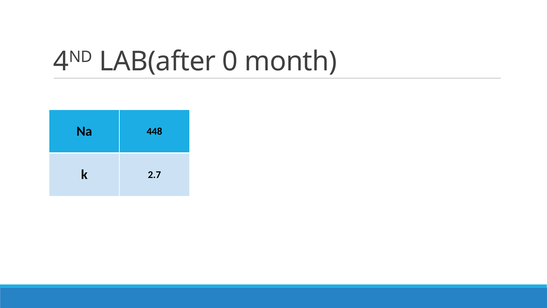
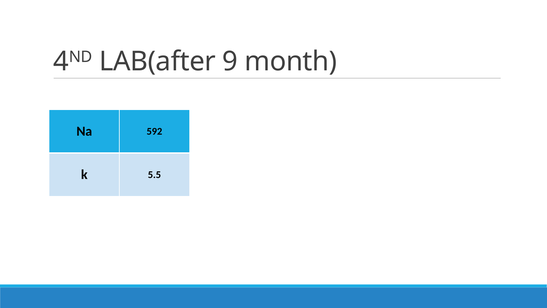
0: 0 -> 9 (230, 61)
448: 448 -> 592 (154, 131)
2.7: 2.7 -> 5.5 (154, 175)
